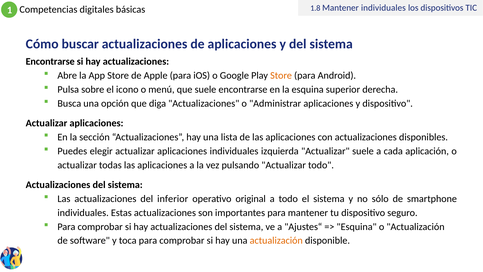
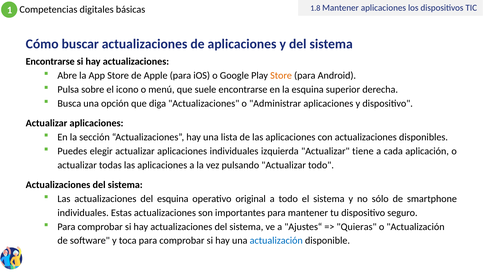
Mantener individuales: individuales -> aplicaciones (383, 8)
Actualizar suele: suele -> tiene (363, 151)
del inferior: inferior -> esquina (173, 199)
Esquina: Esquina -> Quieras (357, 226)
actualización colour: orange -> blue (276, 240)
